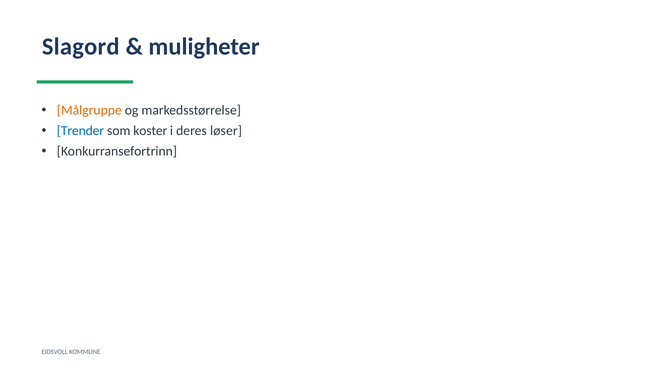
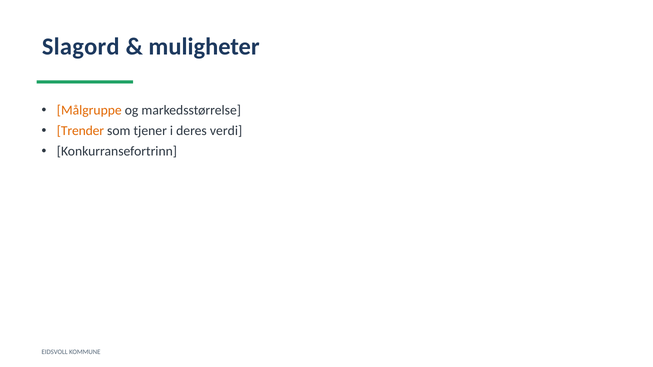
Trender colour: blue -> orange (80, 131)
koster: koster -> tjener (150, 131)
løser: løser -> verdi (226, 131)
